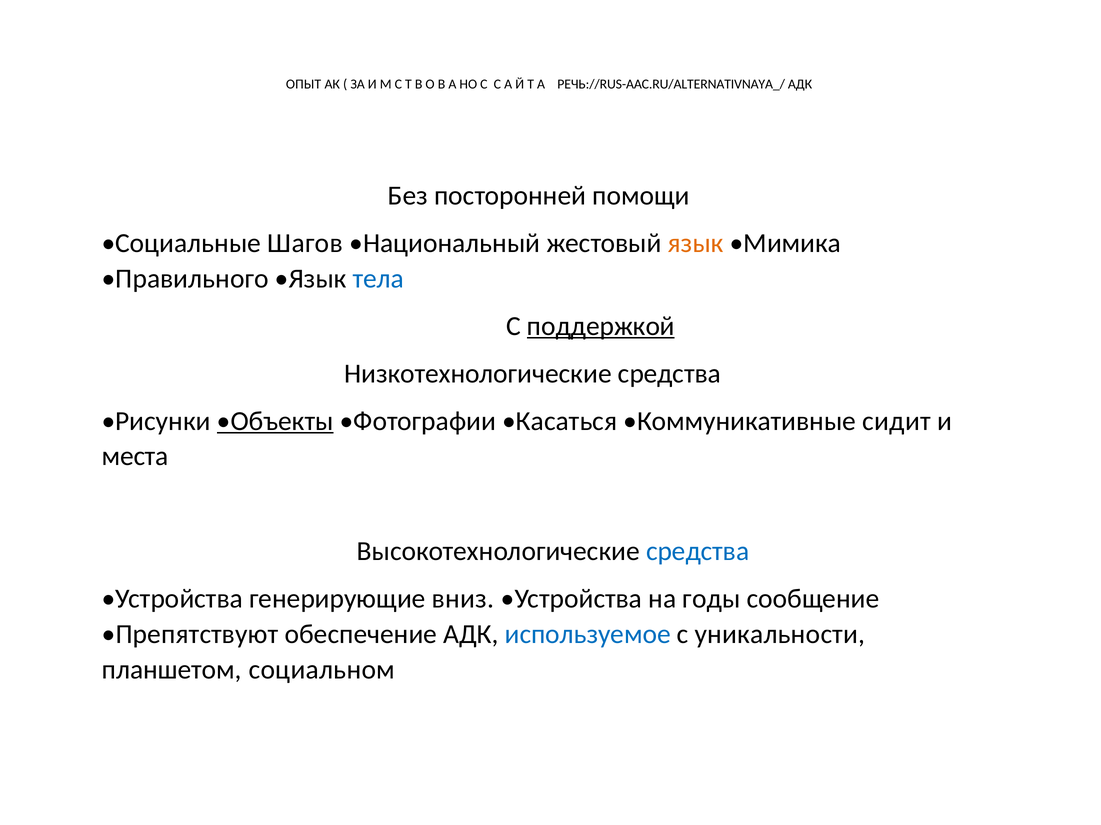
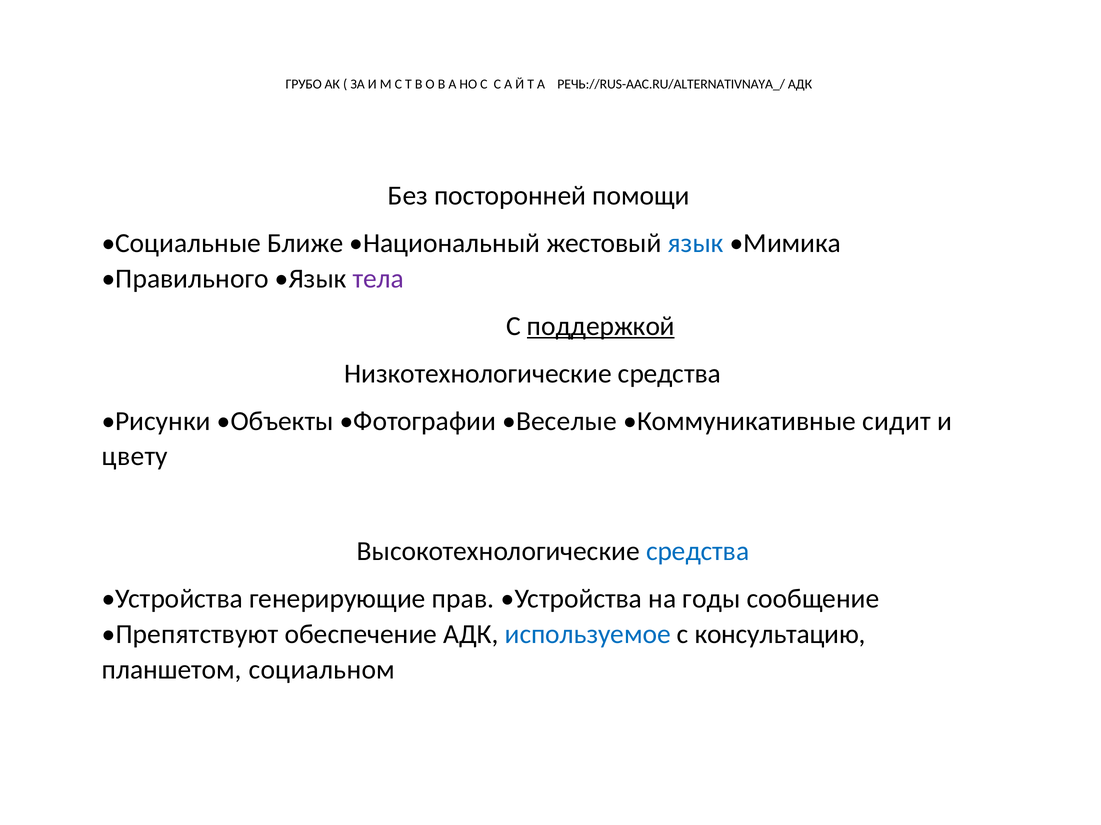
ОПЫТ: ОПЫТ -> ГРУБО (304, 84)
Шагов: Шагов -> Ближе (305, 243)
язык colour: orange -> blue (696, 243)
тела colour: blue -> purple (378, 279)
Объекты underline: present -> none (275, 421)
Касаться: Касаться -> Веселые (560, 421)
места: места -> цвету (135, 457)
вниз: вниз -> прав (463, 599)
уникальности: уникальности -> консультацию (780, 635)
